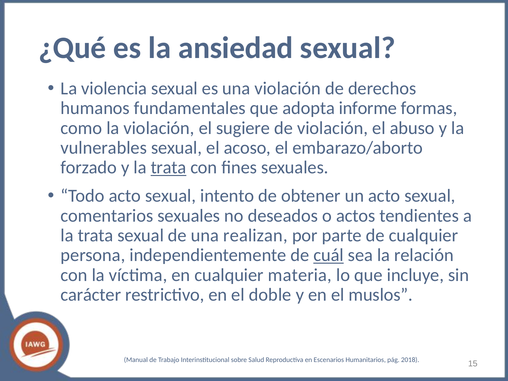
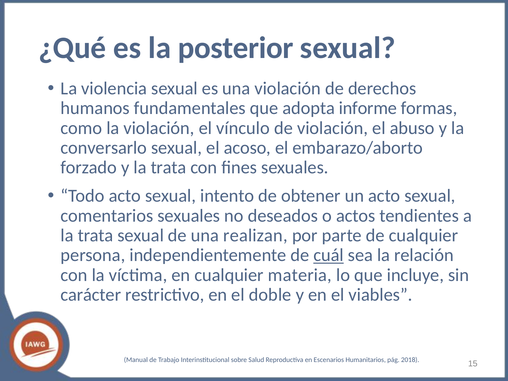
ansiedad: ansiedad -> posterior (236, 48)
sugiere: sugiere -> vínculo (243, 128)
vulnerables: vulnerables -> conversarlo (104, 148)
trata underline: present -> none (168, 168)
muslos: muslos -> viables (381, 295)
